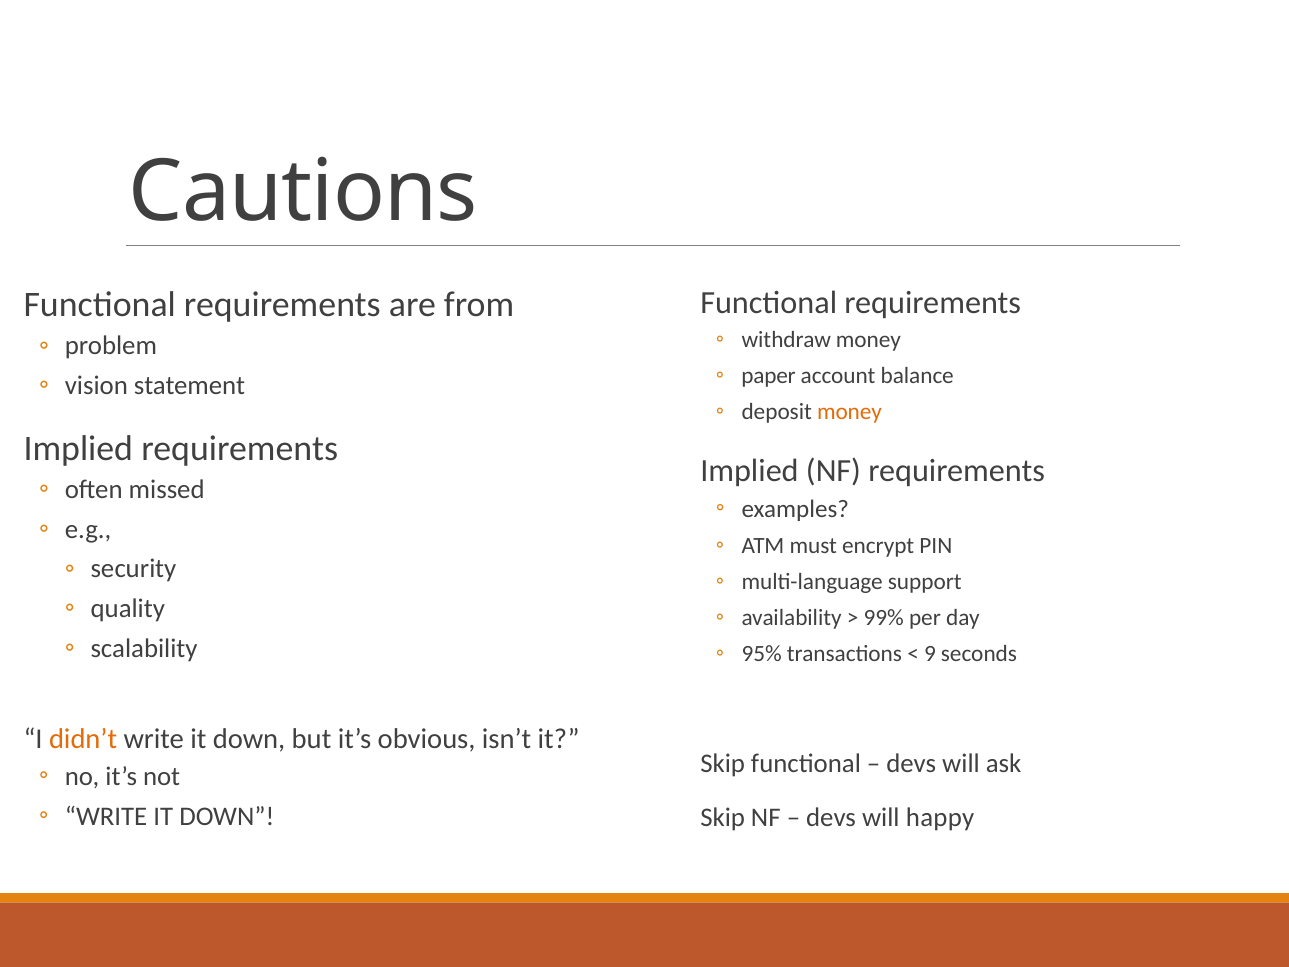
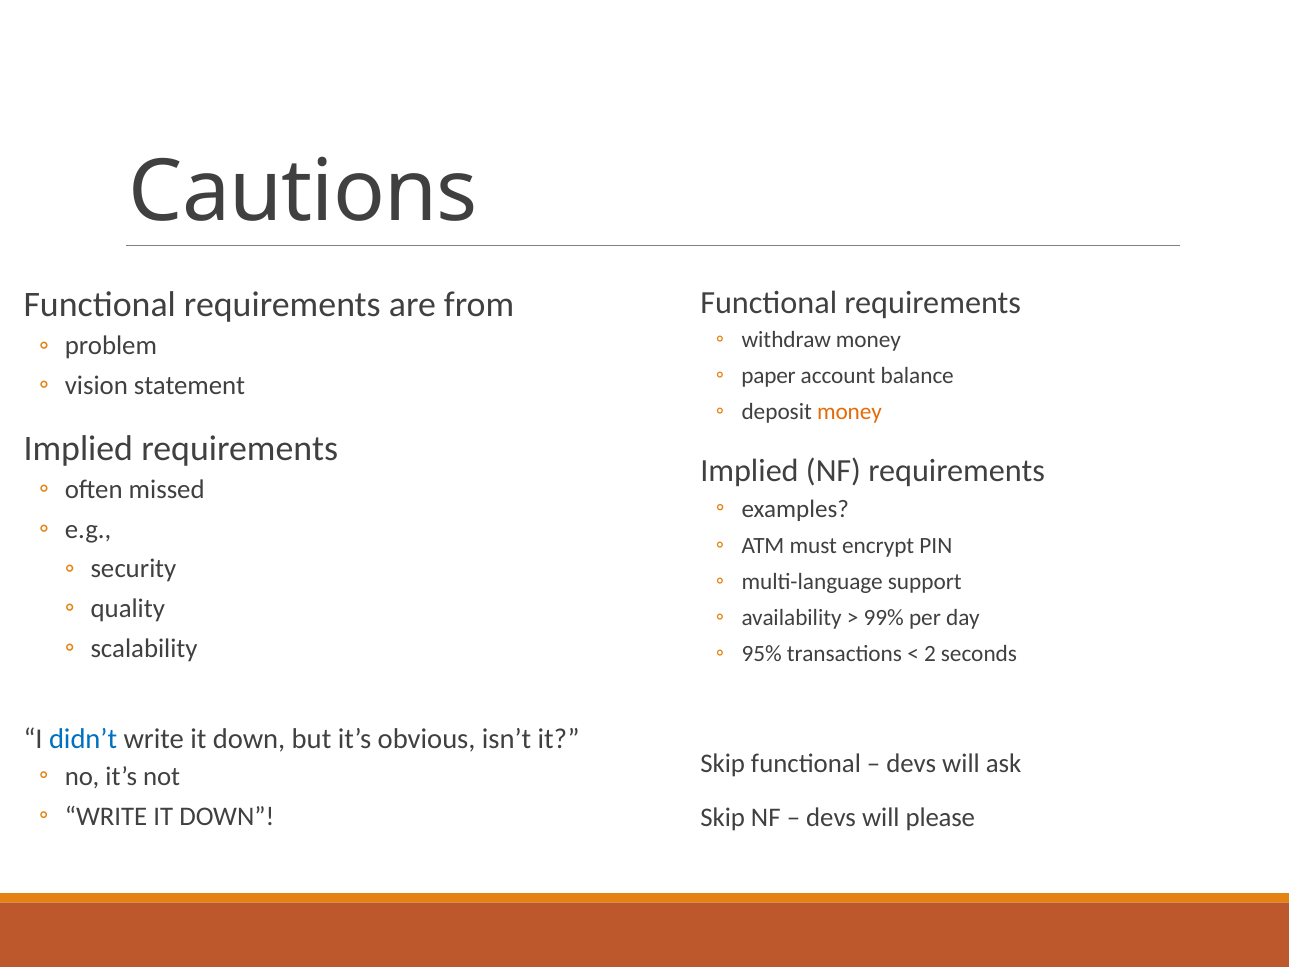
9: 9 -> 2 (930, 653)
didn’t colour: orange -> blue (83, 739)
happy: happy -> please (940, 817)
